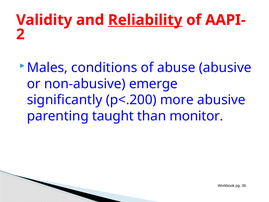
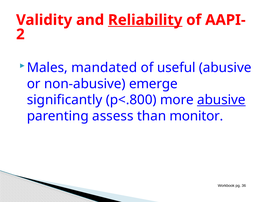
conditions: conditions -> mandated (104, 68)
abuse: abuse -> useful (176, 68)
p<.200: p<.200 -> p<.800 (131, 100)
abusive underline: none -> present (221, 100)
taught: taught -> assess (113, 116)
